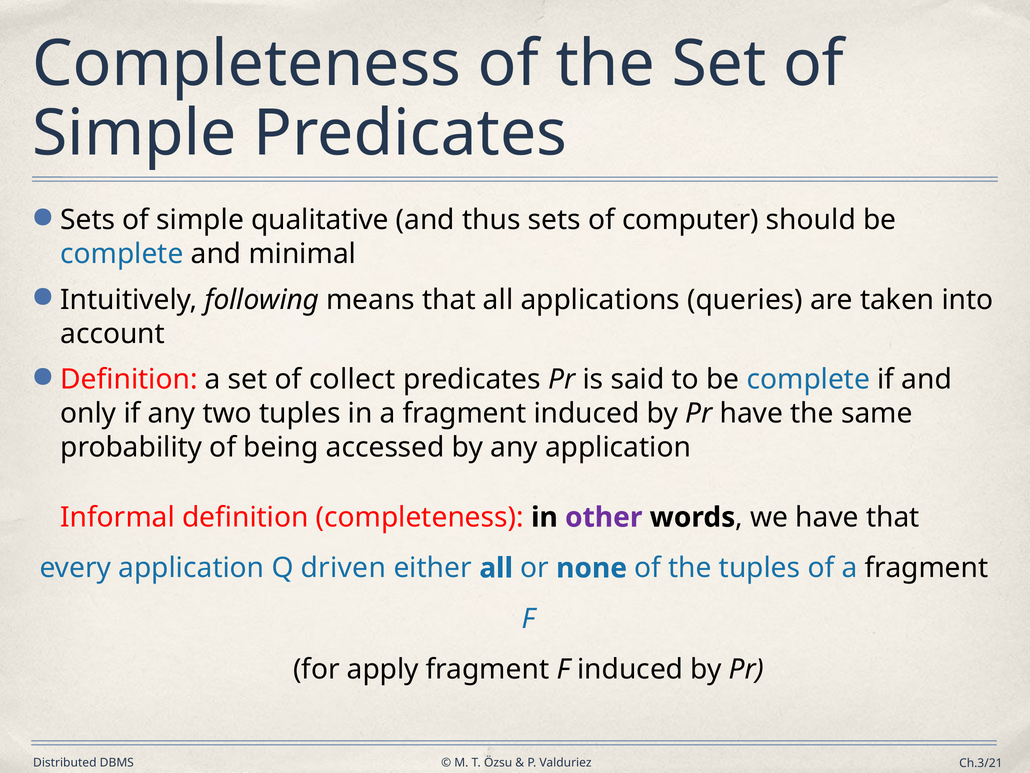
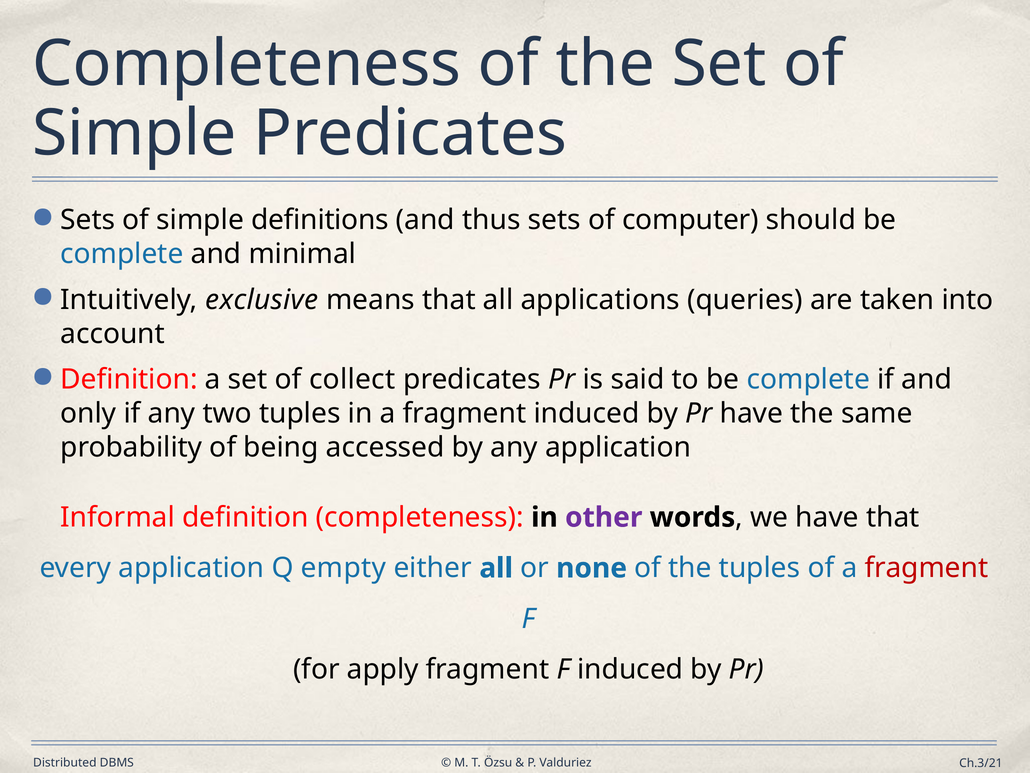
qualitative: qualitative -> definitions (320, 220)
following: following -> exclusive (262, 300)
driven: driven -> empty (343, 568)
fragment colour: black -> red (926, 568)
